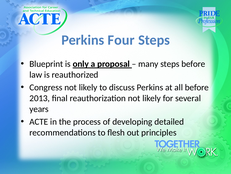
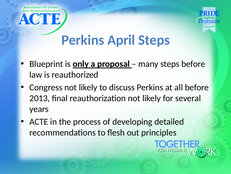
Four: Four -> April (121, 40)
